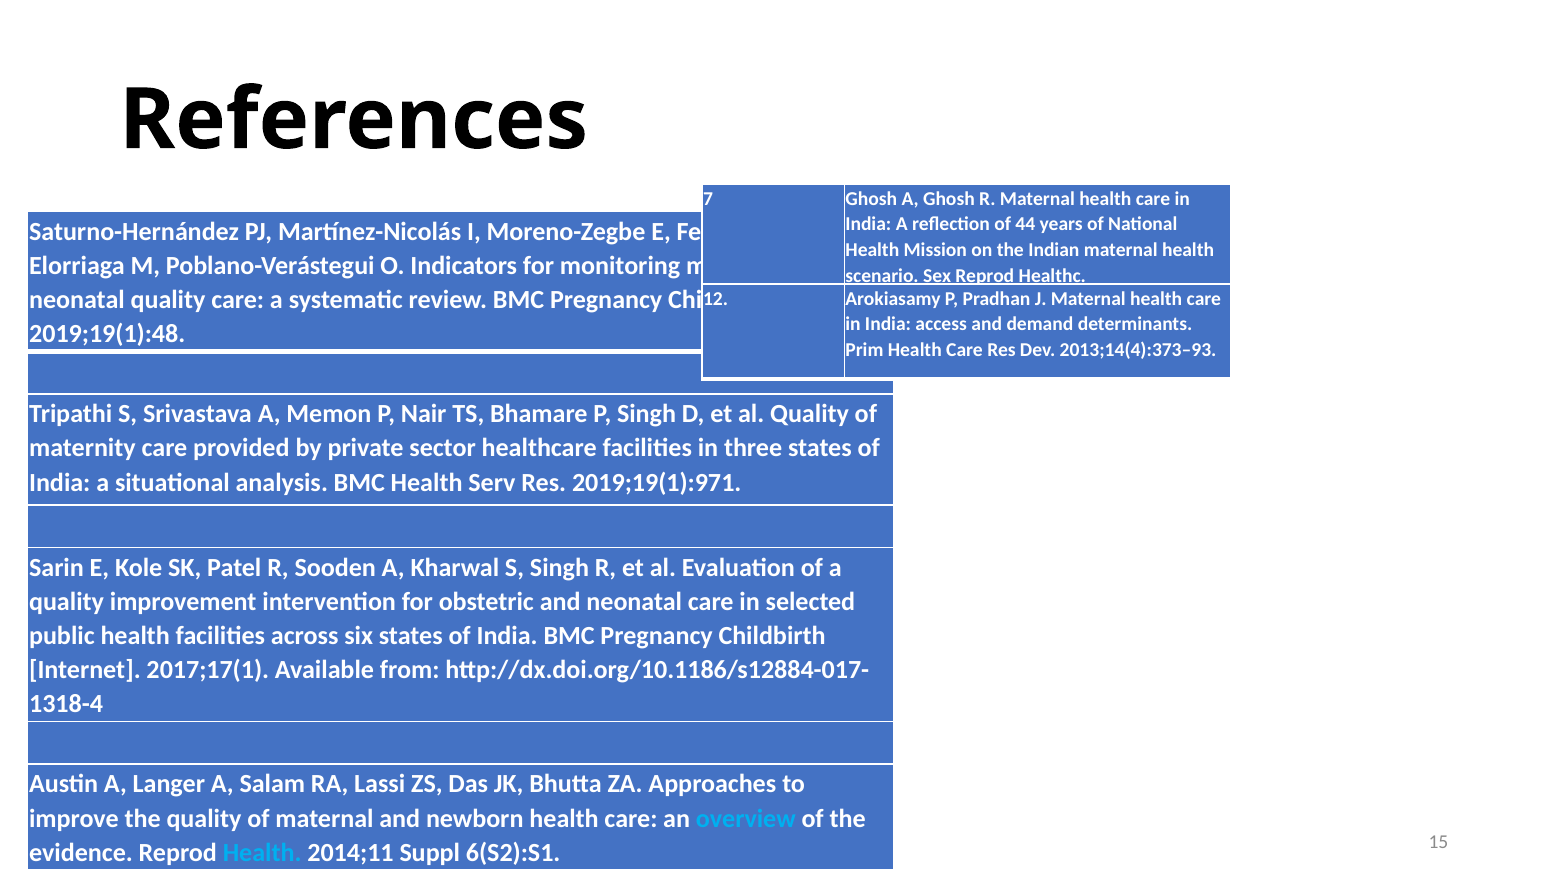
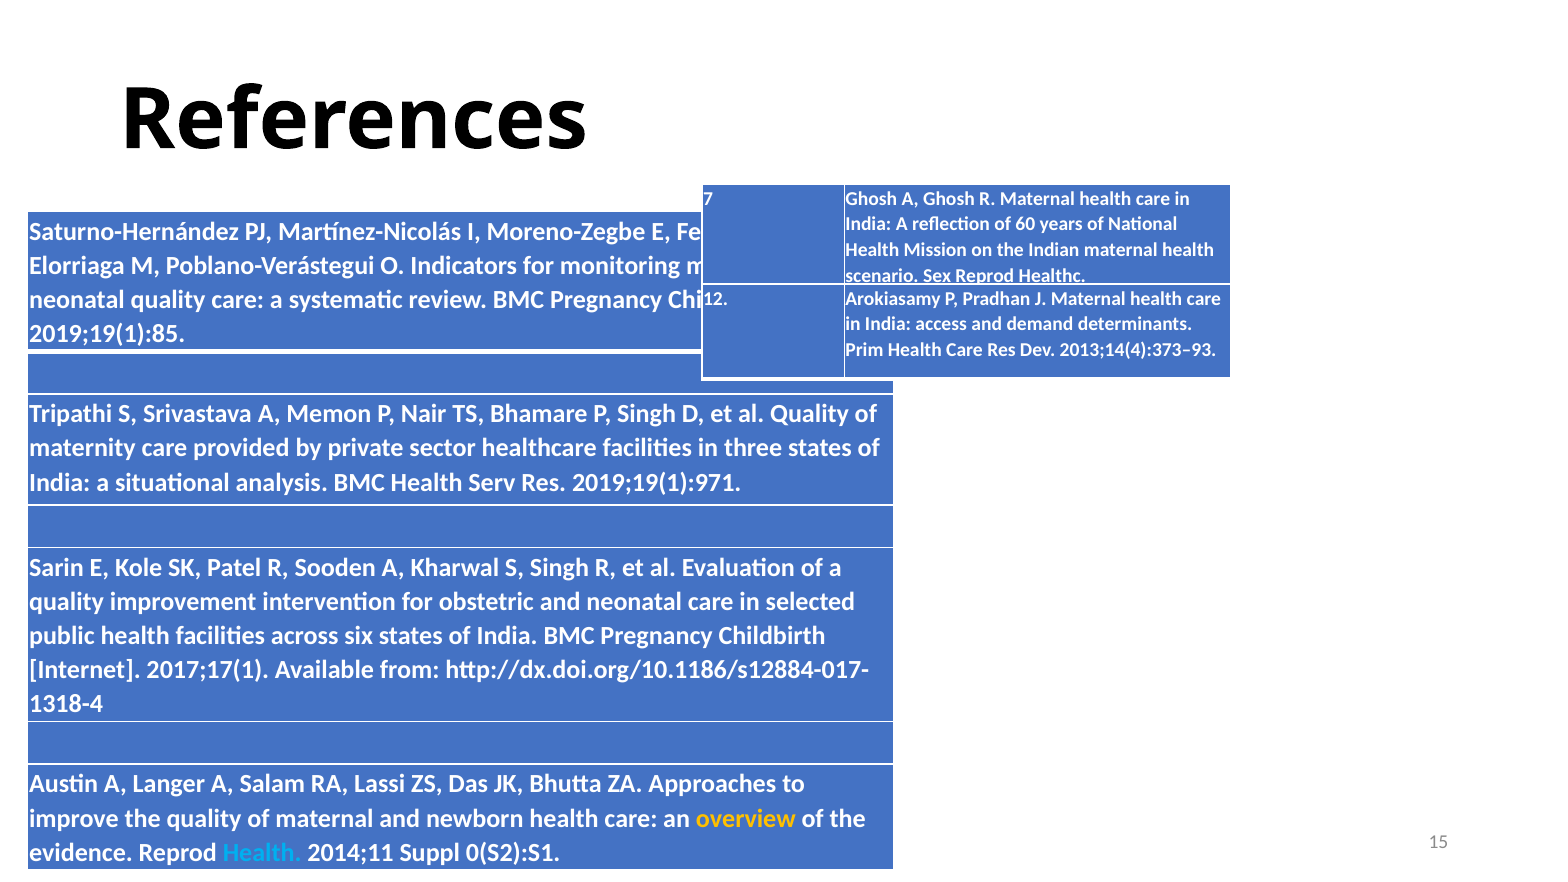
44: 44 -> 60 (1025, 224)
2019;19(1):48: 2019;19(1):48 -> 2019;19(1):85 (107, 334)
overview colour: light blue -> yellow (746, 818)
6(S2):S1: 6(S2):S1 -> 0(S2):S1 (513, 853)
